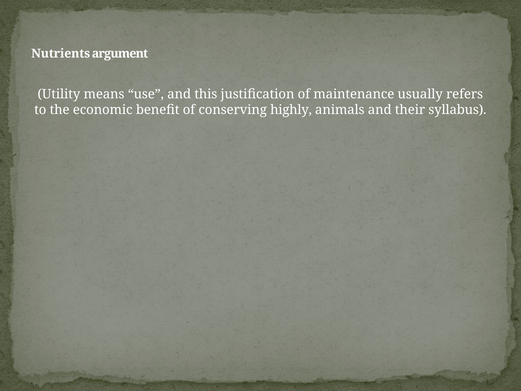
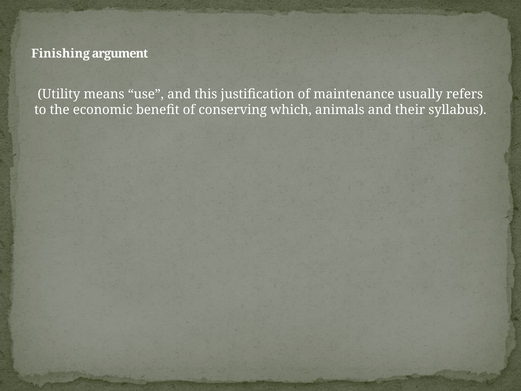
Nutrients: Nutrients -> Finishing (61, 53)
highly: highly -> which (291, 110)
